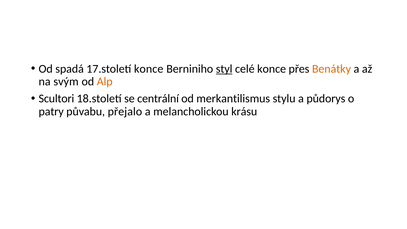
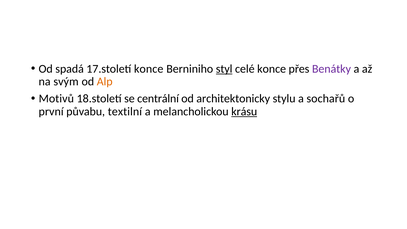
Benátky colour: orange -> purple (332, 69)
Scultori: Scultori -> Motivů (56, 99)
merkantilismus: merkantilismus -> architektonicky (233, 99)
půdorys: půdorys -> sochařů (326, 99)
patry: patry -> první (51, 112)
přejalo: přejalo -> textilní (125, 112)
krásu underline: none -> present (244, 112)
